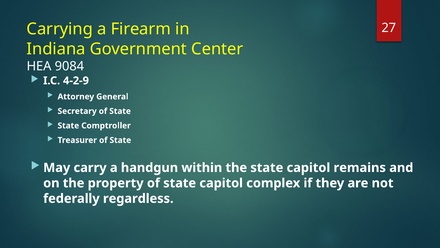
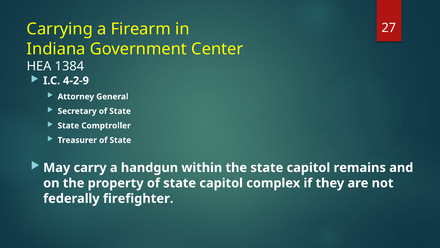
9084: 9084 -> 1384 (69, 66)
regardless: regardless -> firefighter (138, 198)
